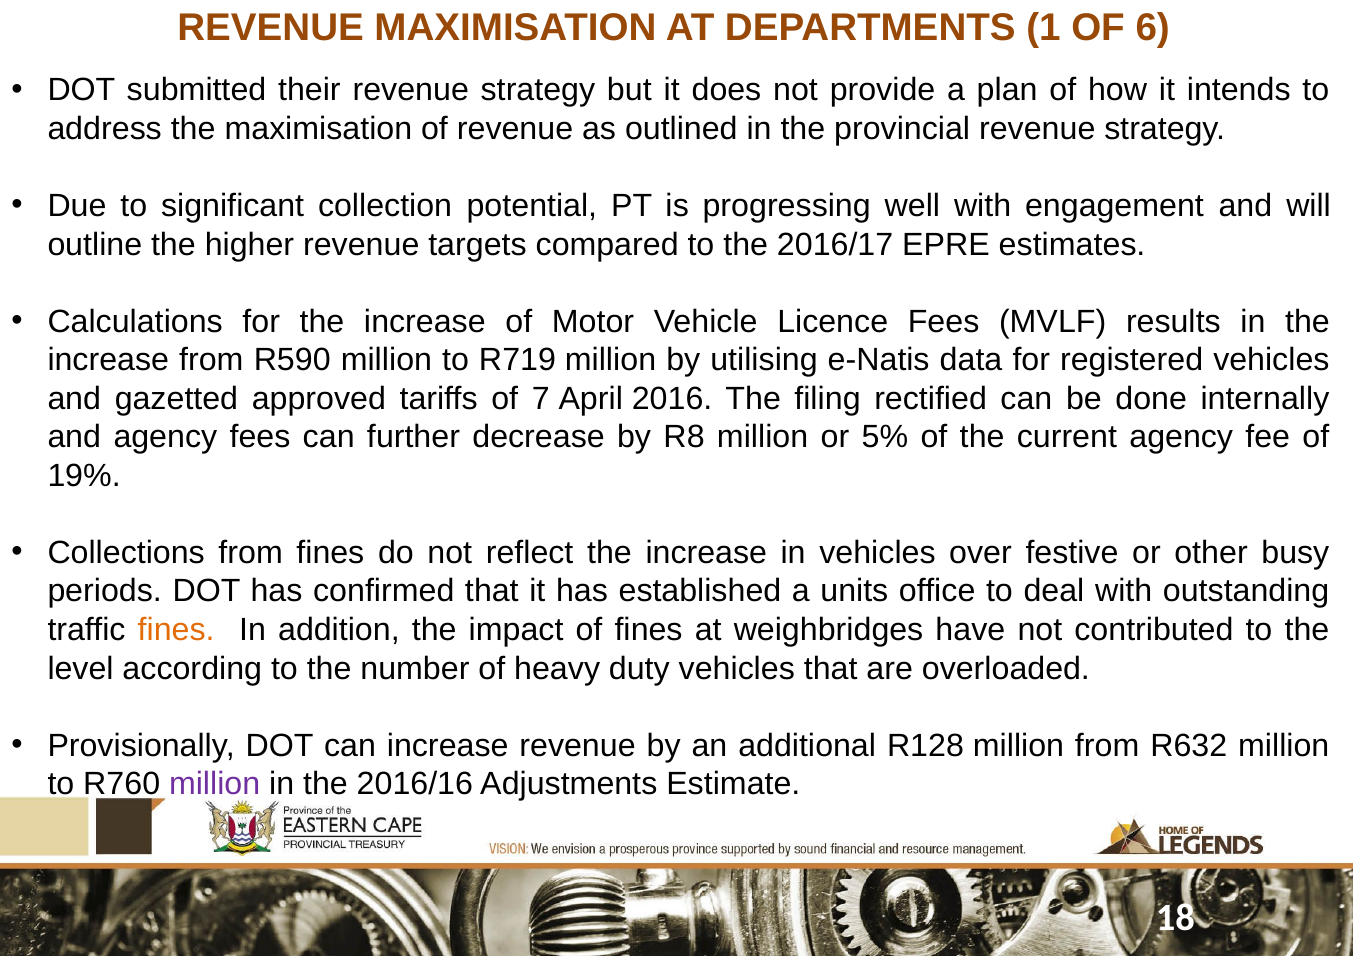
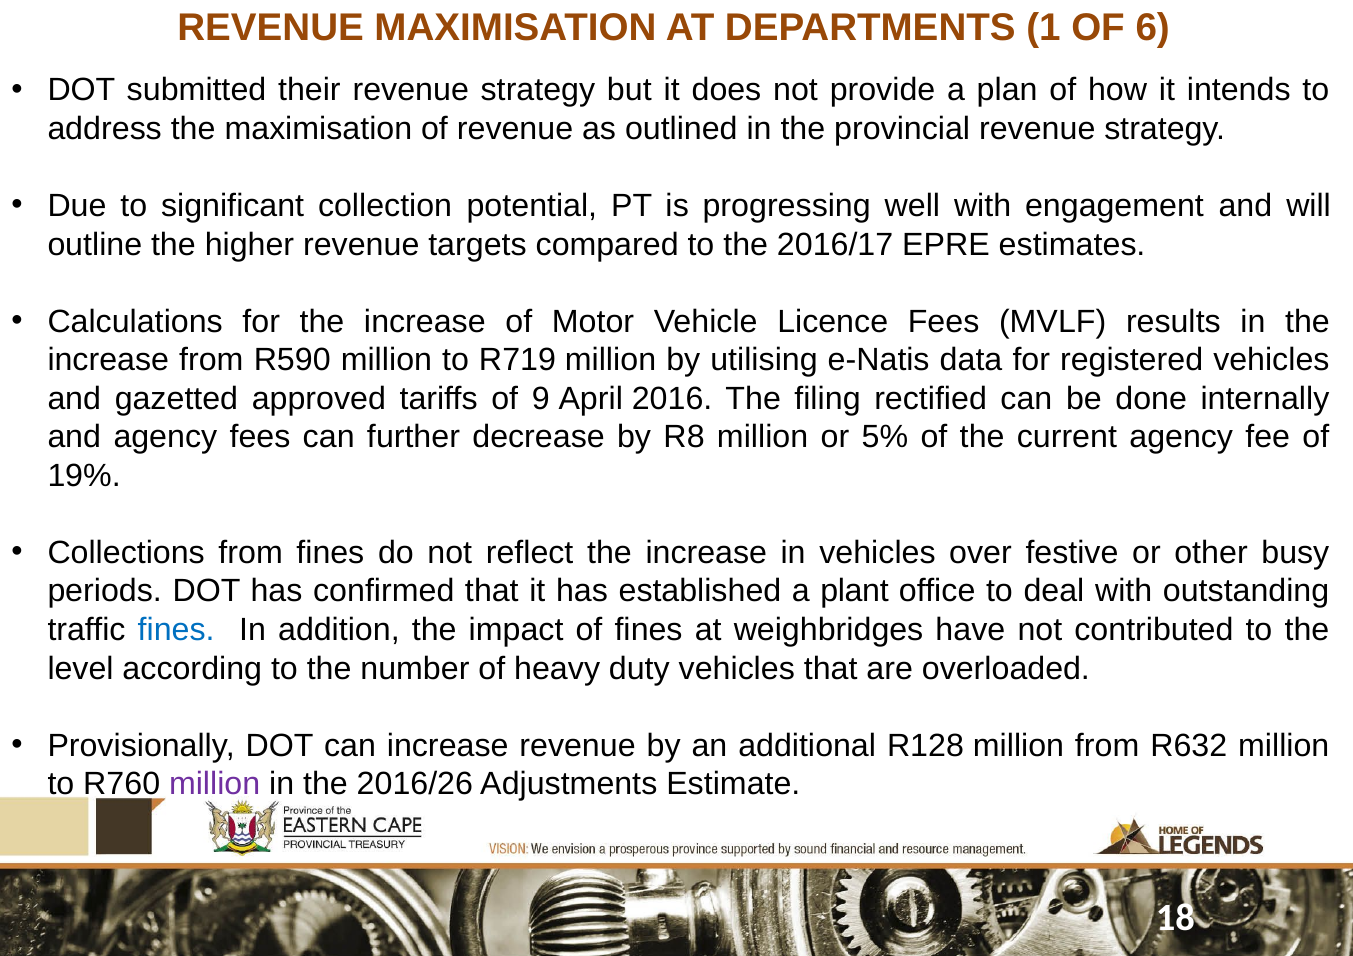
7: 7 -> 9 (541, 399)
units: units -> plant (854, 592)
fines colour: orange -> blue (176, 630)
2016/16: 2016/16 -> 2016/26 (415, 785)
